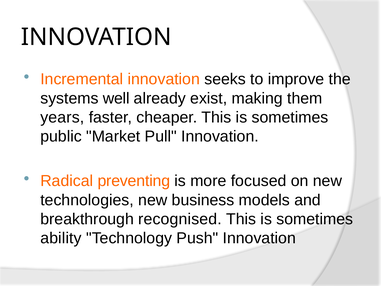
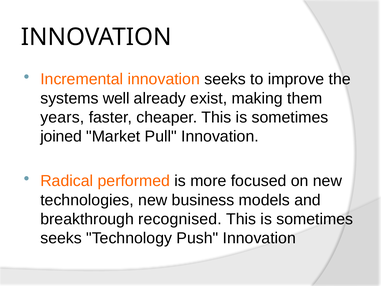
public: public -> joined (61, 136)
preventing: preventing -> performed (134, 181)
ability: ability -> seeks (61, 238)
